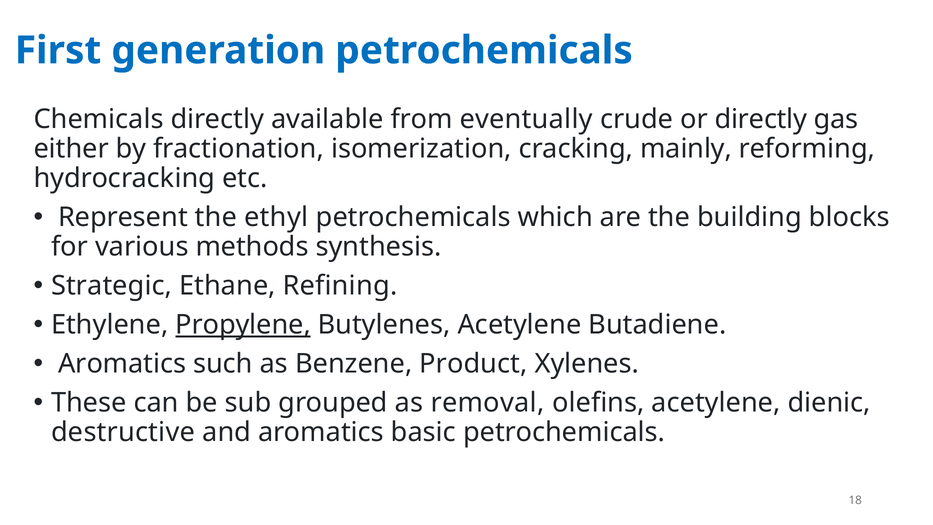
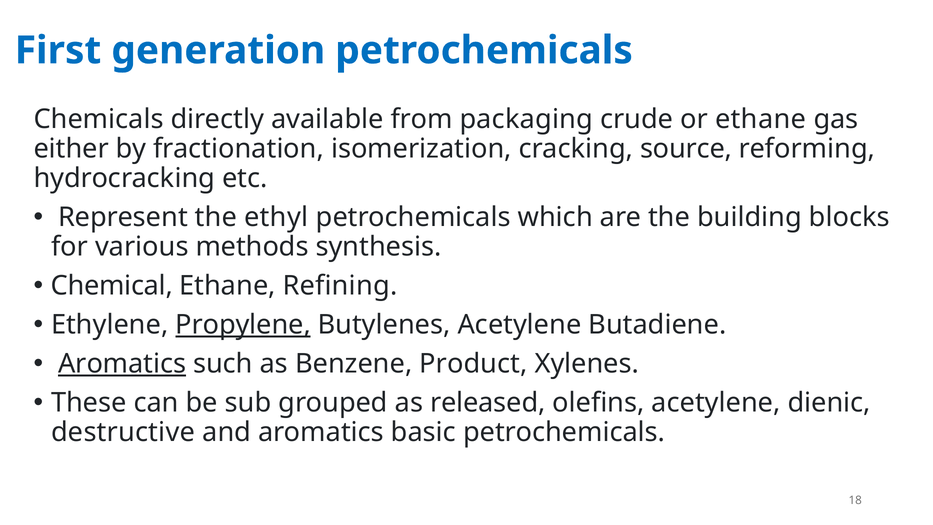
eventually: eventually -> packaging (526, 119)
or directly: directly -> ethane (761, 119)
mainly: mainly -> source (686, 149)
Strategic: Strategic -> Chemical (112, 286)
Aromatics underline: none -> present (122, 364)
removal: removal -> released (488, 403)
